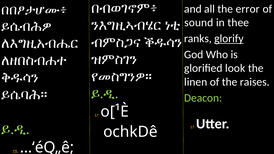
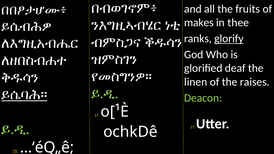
error: error -> fruits (248, 9)
sound: sound -> makes (199, 23)
look: look -> deaf (235, 68)
ይሴባሕ። underline: none -> present (24, 95)
